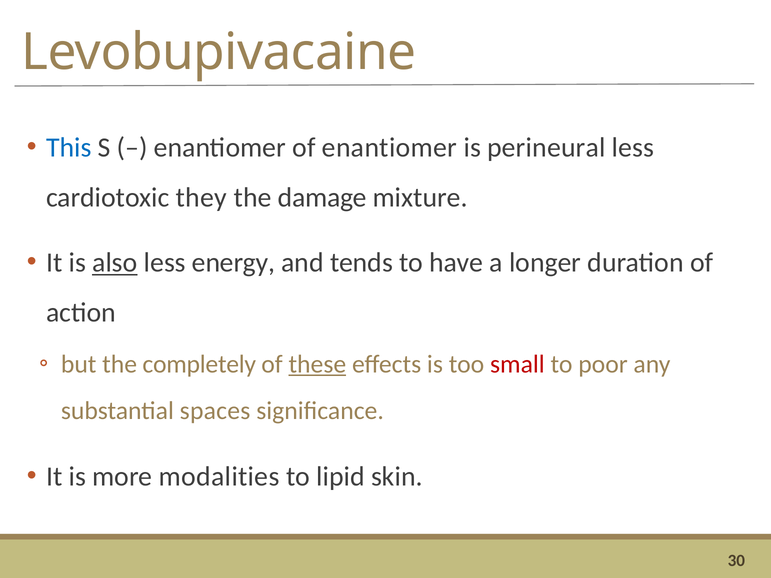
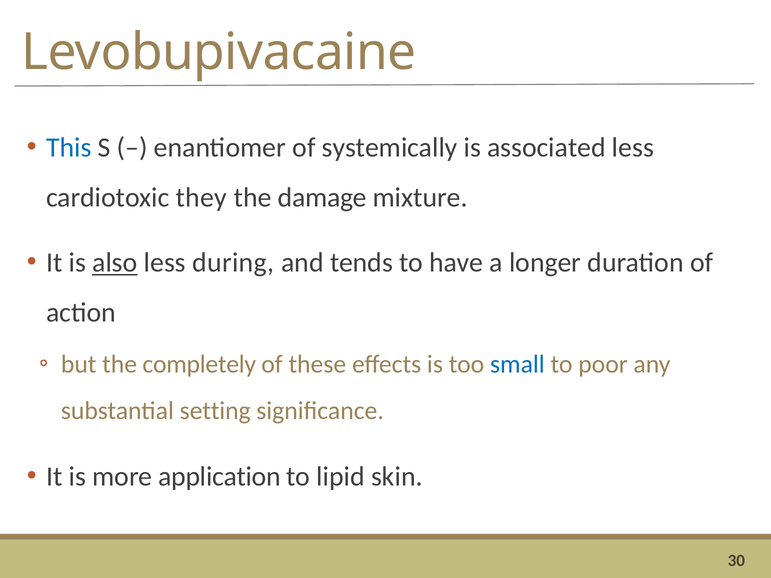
of enantiomer: enantiomer -> systemically (390, 148)
perineural: perineural -> associated (546, 148)
energy: energy -> during (233, 263)
these underline: present -> none (317, 365)
small colour: red -> blue (517, 365)
spaces: spaces -> setting (215, 411)
modalities: modalities -> application (219, 477)
